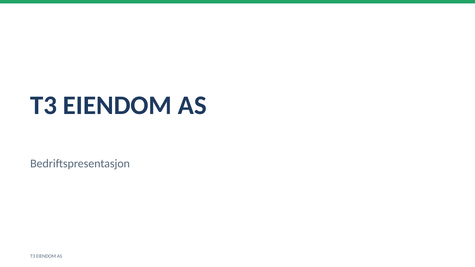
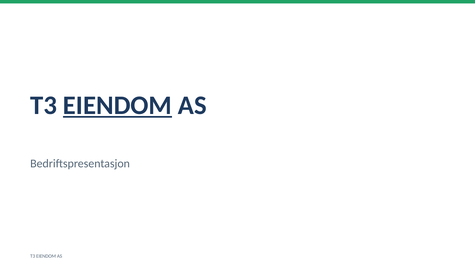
EIENDOM underline: none -> present (117, 105)
